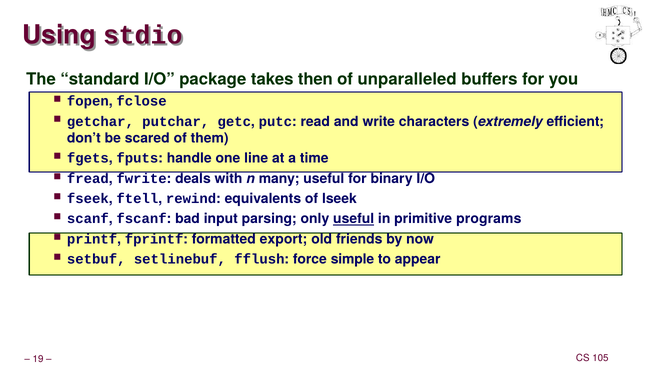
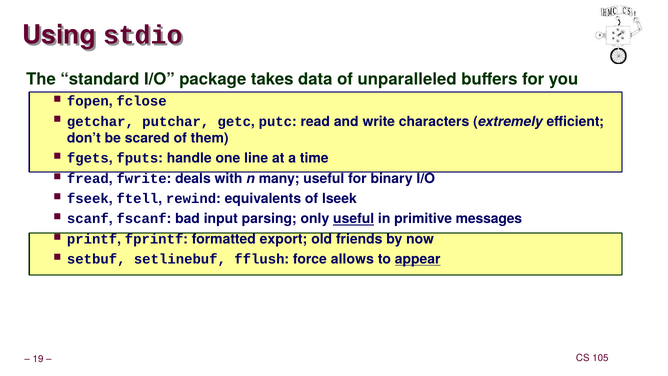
then: then -> data (315, 79)
programs: programs -> messages (489, 219)
simple: simple -> allows (352, 259)
appear underline: none -> present (418, 259)
